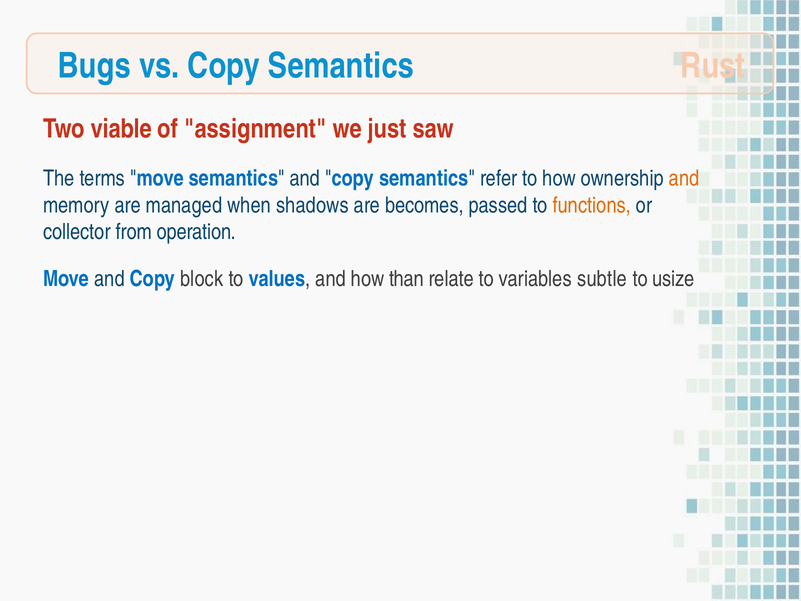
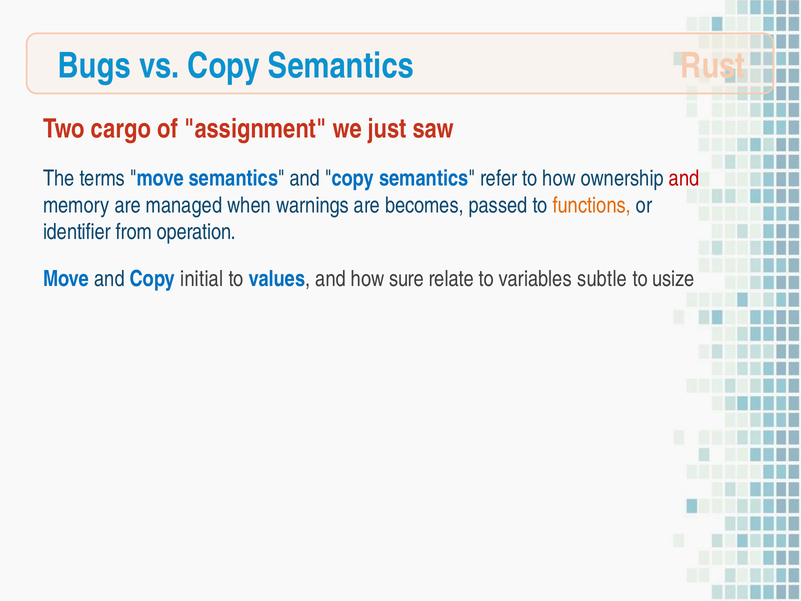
viable: viable -> cargo (121, 129)
and colour: orange -> red (684, 178)
shadows: shadows -> warnings (313, 205)
collector: collector -> identifier (77, 232)
block: block -> initial (202, 279)
than: than -> sure (407, 279)
